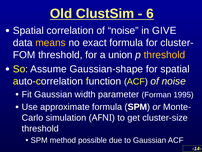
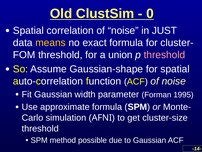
6: 6 -> 0 (150, 14)
GIVE: GIVE -> JUST (164, 30)
threshold colour: yellow -> pink (164, 55)
